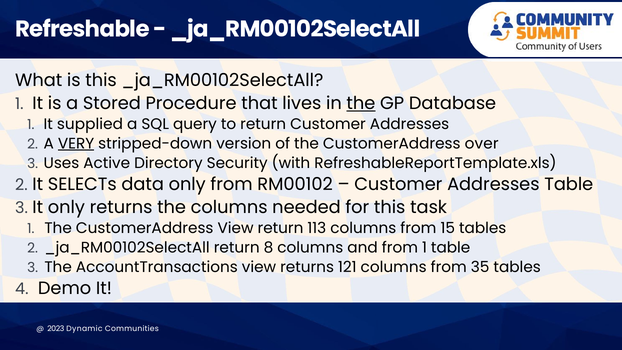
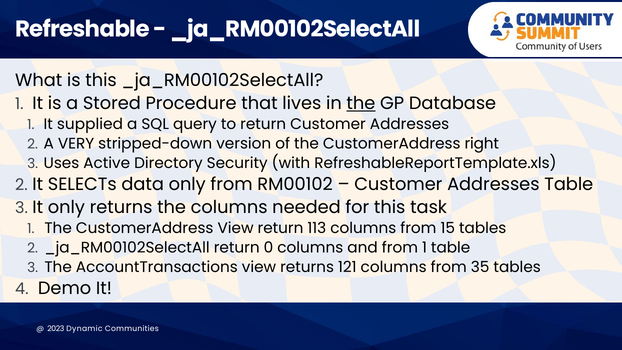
VERY underline: present -> none (76, 144)
over: over -> right (482, 144)
8: 8 -> 0 (268, 248)
